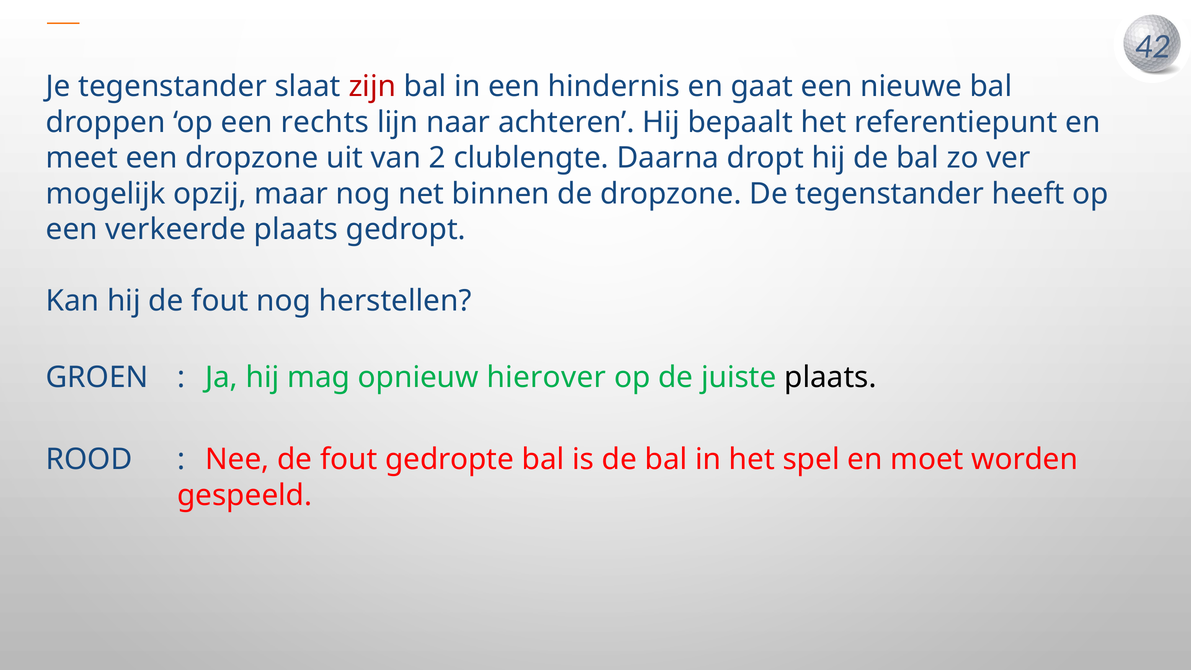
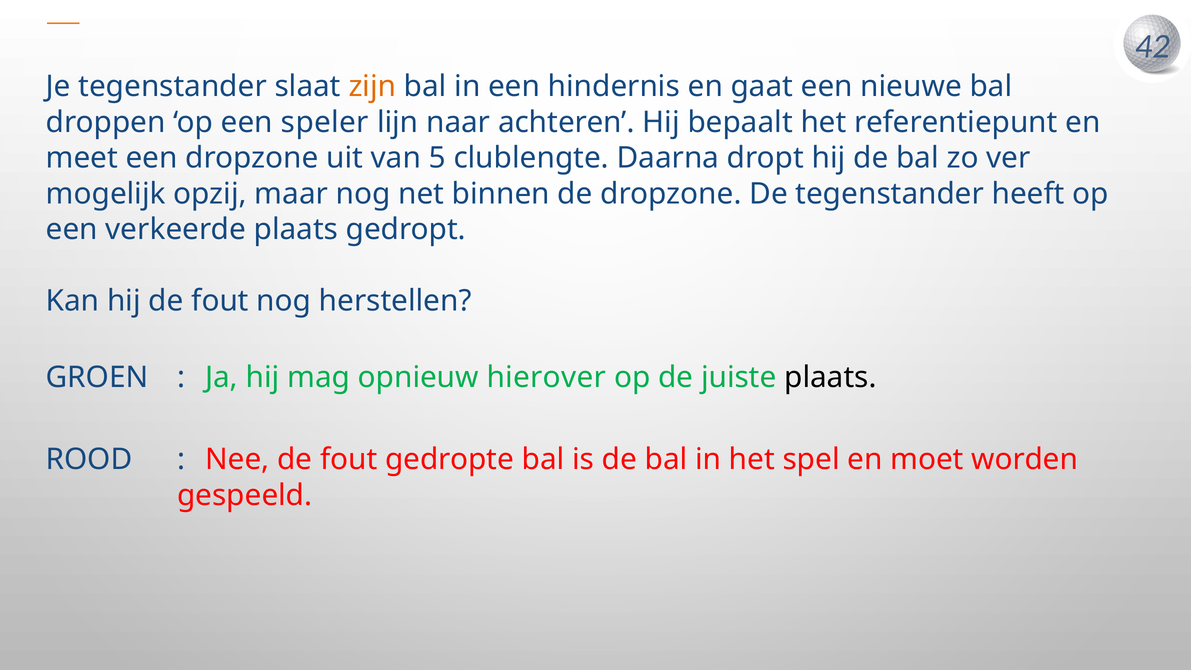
zijn colour: red -> orange (372, 86)
rechts: rechts -> speler (325, 122)
2: 2 -> 5 (437, 158)
